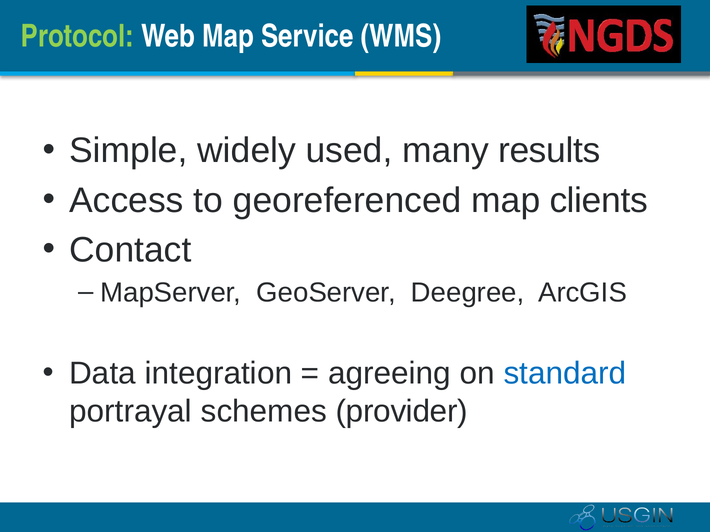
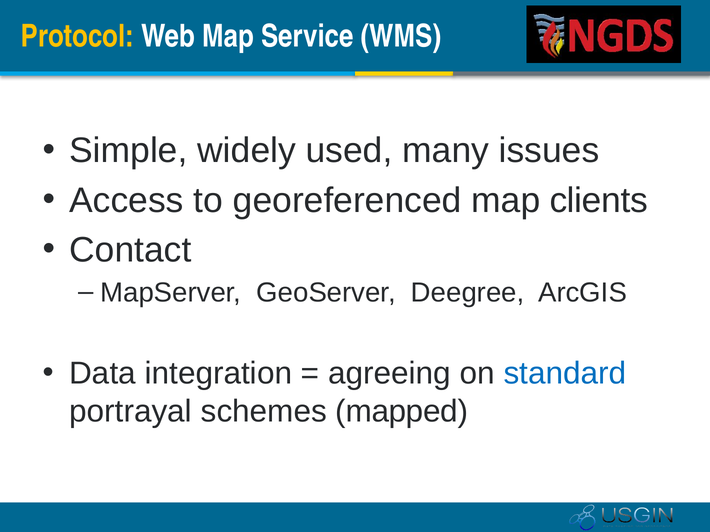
Protocol colour: light green -> yellow (77, 36)
results: results -> issues (549, 151)
provider: provider -> mapped (402, 412)
